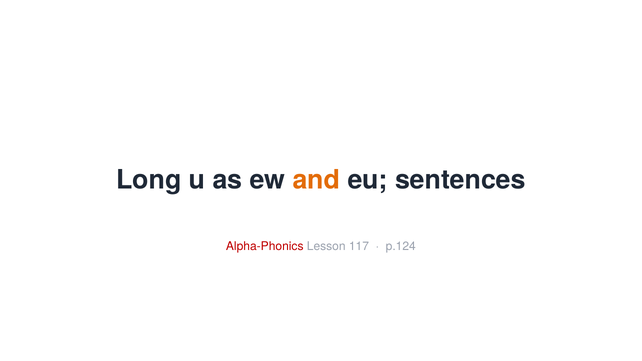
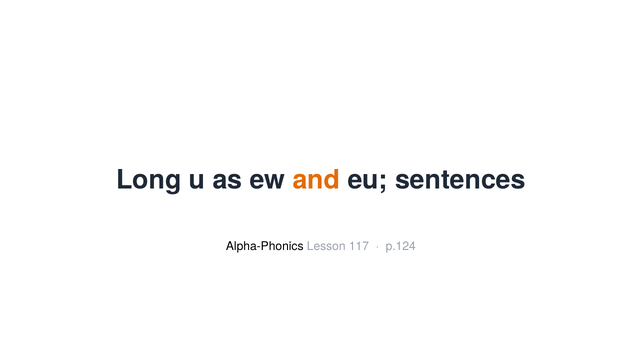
Alpha-Phonics colour: red -> black (265, 246)
